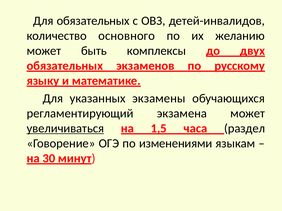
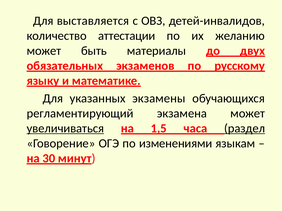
Для обязательных: обязательных -> выставляется (93, 21)
основного: основного -> аттестации (127, 36)
комплексы: комплексы -> материалы (156, 51)
раздел underline: none -> present (245, 129)
